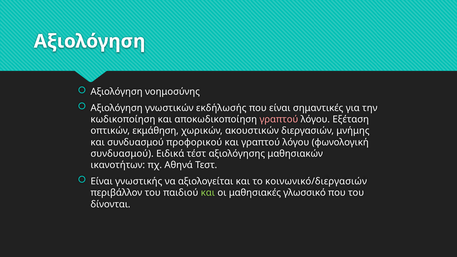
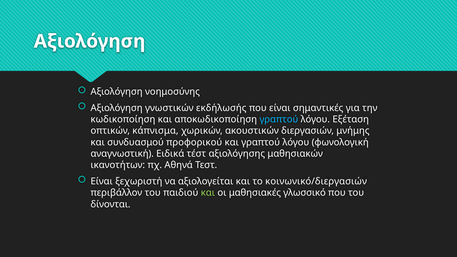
γραπτού colour: pink -> light blue (279, 119)
εκμάθηση: εκμάθηση -> κάπνισμα (155, 131)
συνδυασμού: συνδυασμού -> αναγνωστική (122, 154)
γνωστικής: γνωστικής -> ξεχωριστή (139, 181)
